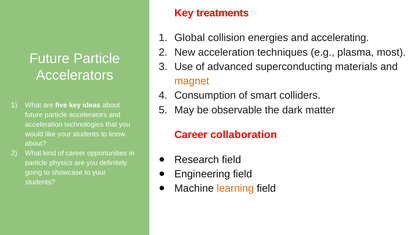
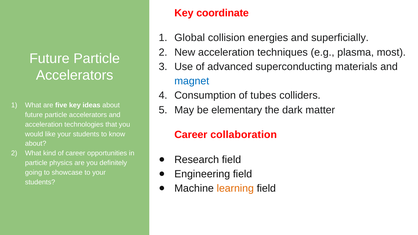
treatments: treatments -> coordinate (223, 13)
accelerating: accelerating -> superficially (340, 38)
magnet colour: orange -> blue (192, 81)
smart: smart -> tubes (263, 96)
observable: observable -> elementary (237, 110)
